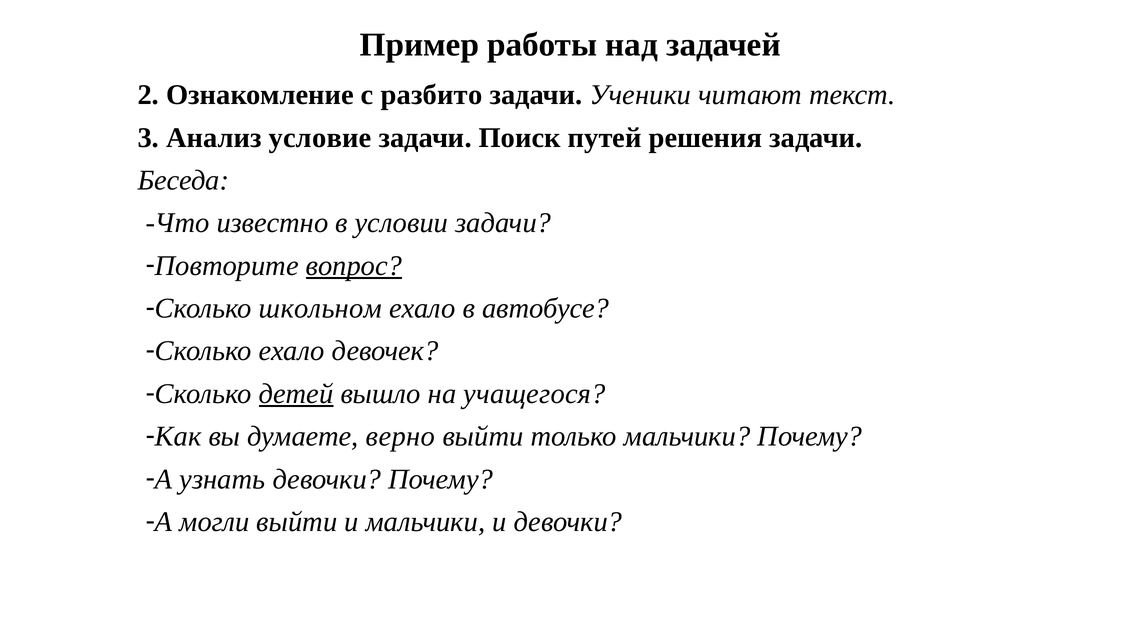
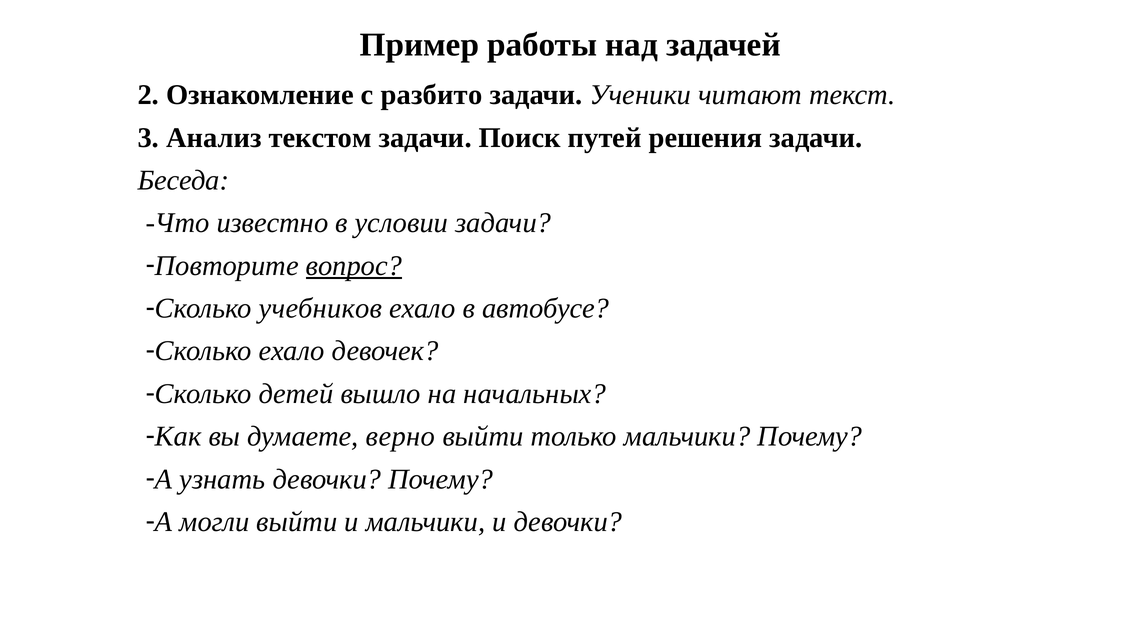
условие: условие -> текстом (320, 138)
школьном: школьном -> учебников (321, 308)
детей underline: present -> none (296, 394)
учащегося: учащегося -> начальных (535, 394)
